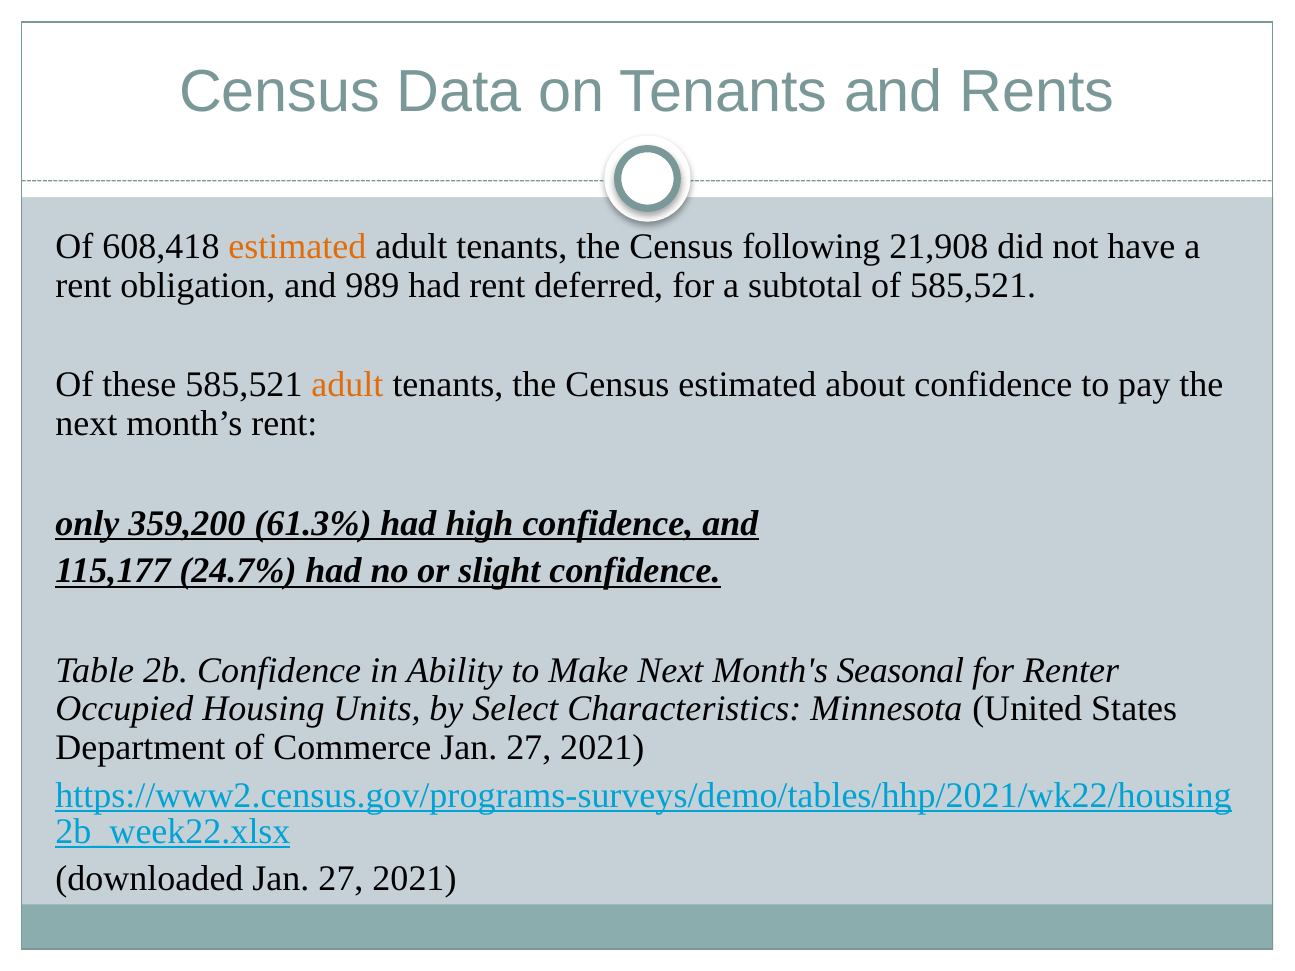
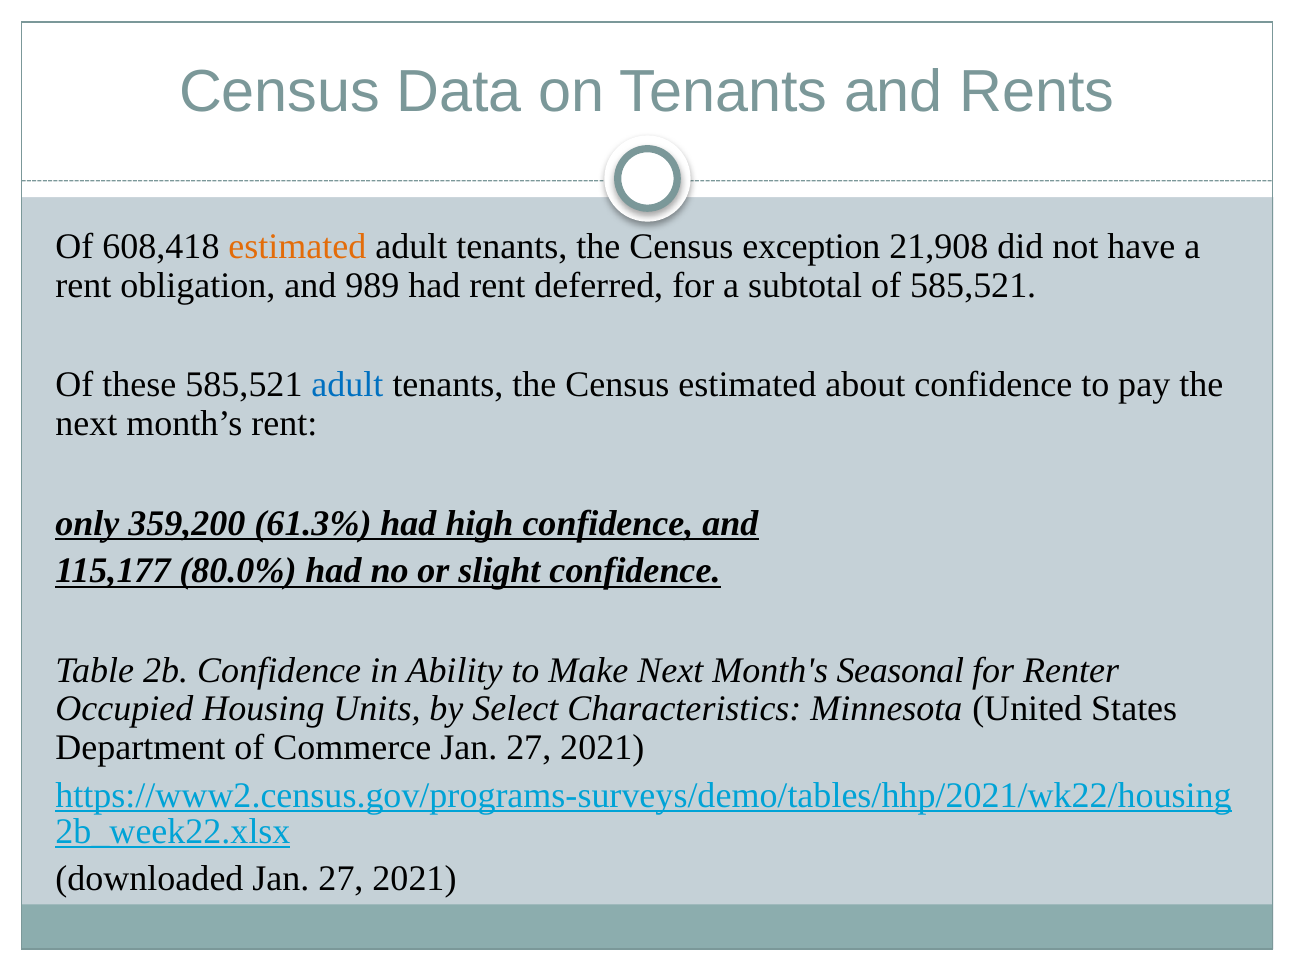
following: following -> exception (811, 247)
adult colour: orange -> blue (347, 385)
24.7%: 24.7% -> 80.0% (238, 571)
